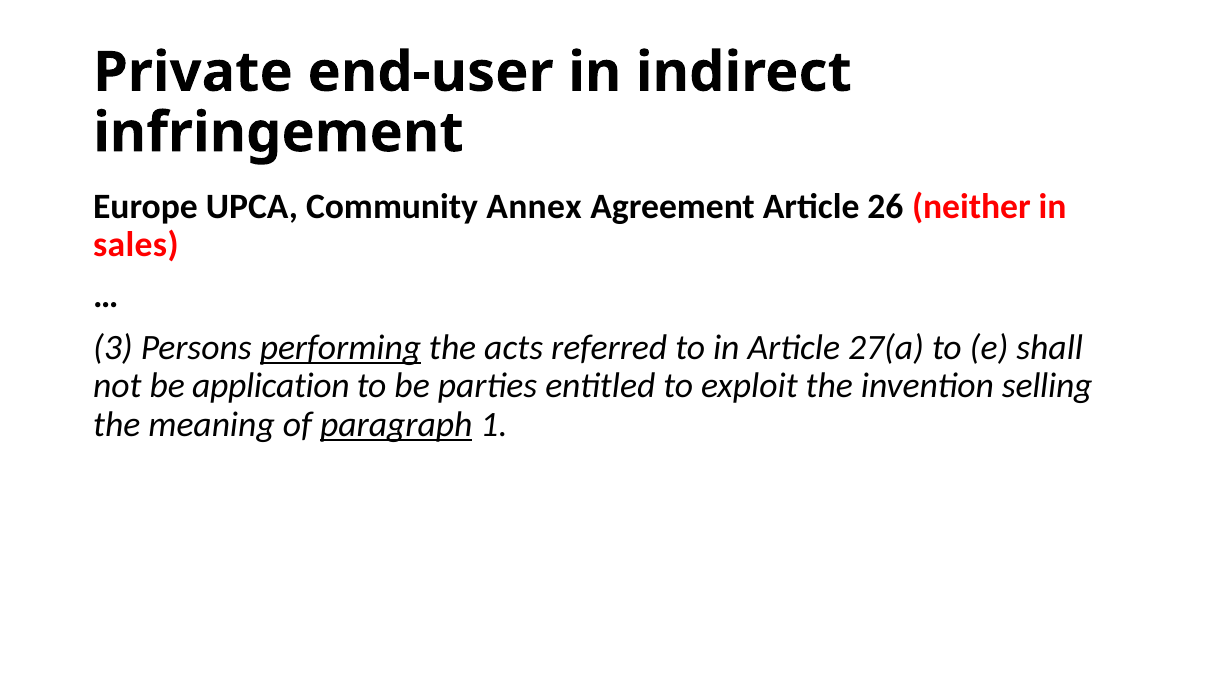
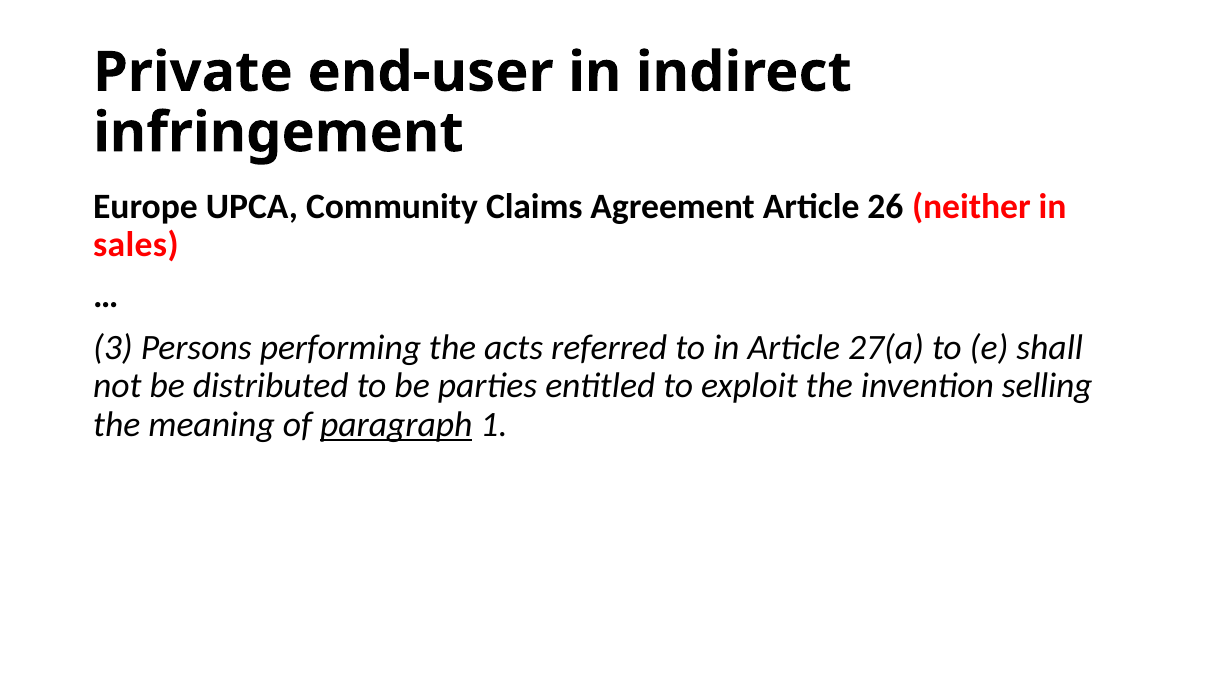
Annex: Annex -> Claims (534, 207)
performing underline: present -> none (340, 348)
application: application -> distributed (271, 386)
